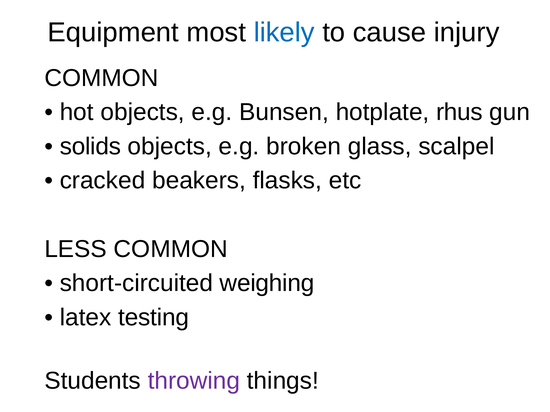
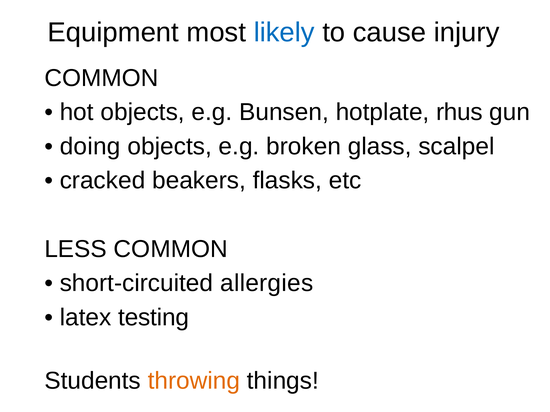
solids: solids -> doing (90, 147)
weighing: weighing -> allergies (267, 284)
throwing colour: purple -> orange (194, 381)
